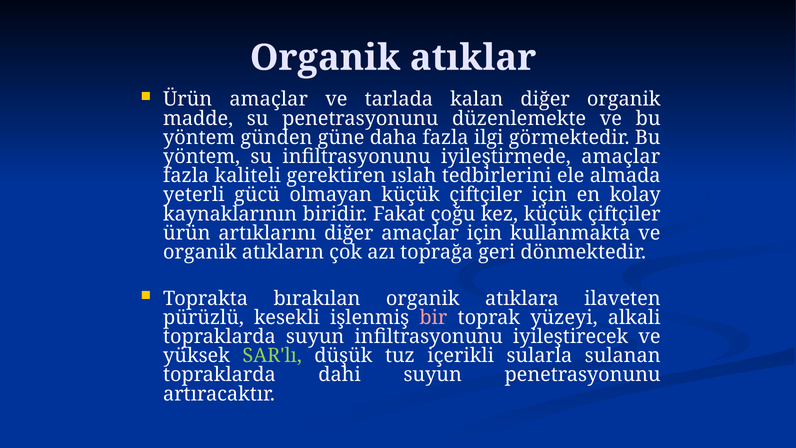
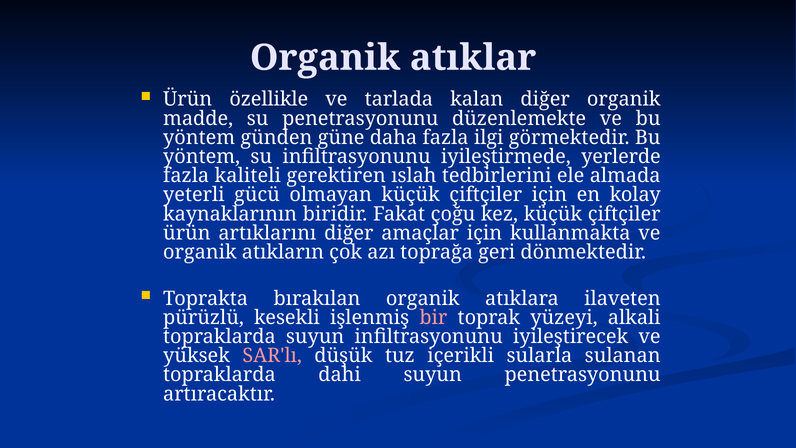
Ürün amaçlar: amaçlar -> özellikle (269, 99)
iyileştirmede amaçlar: amaçlar -> yerlerde (621, 157)
SAR'lı colour: light green -> pink (272, 356)
